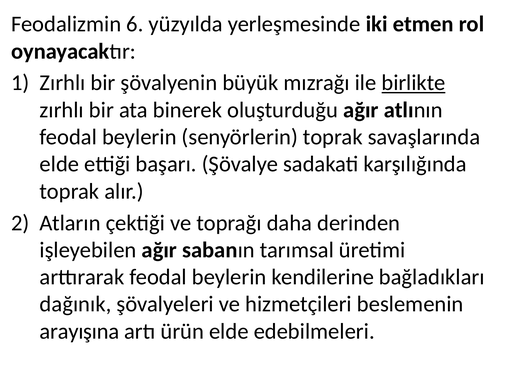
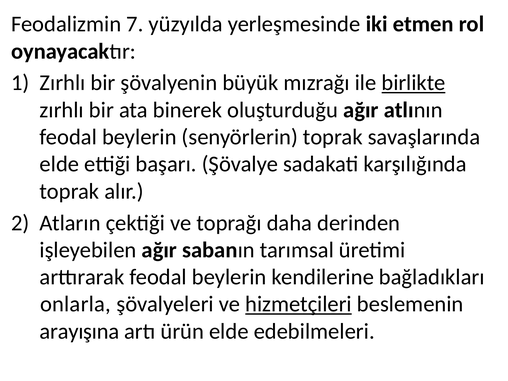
6: 6 -> 7 (135, 24)
dağınık: dağınık -> onlarla (75, 304)
hizmetçileri underline: none -> present (299, 304)
